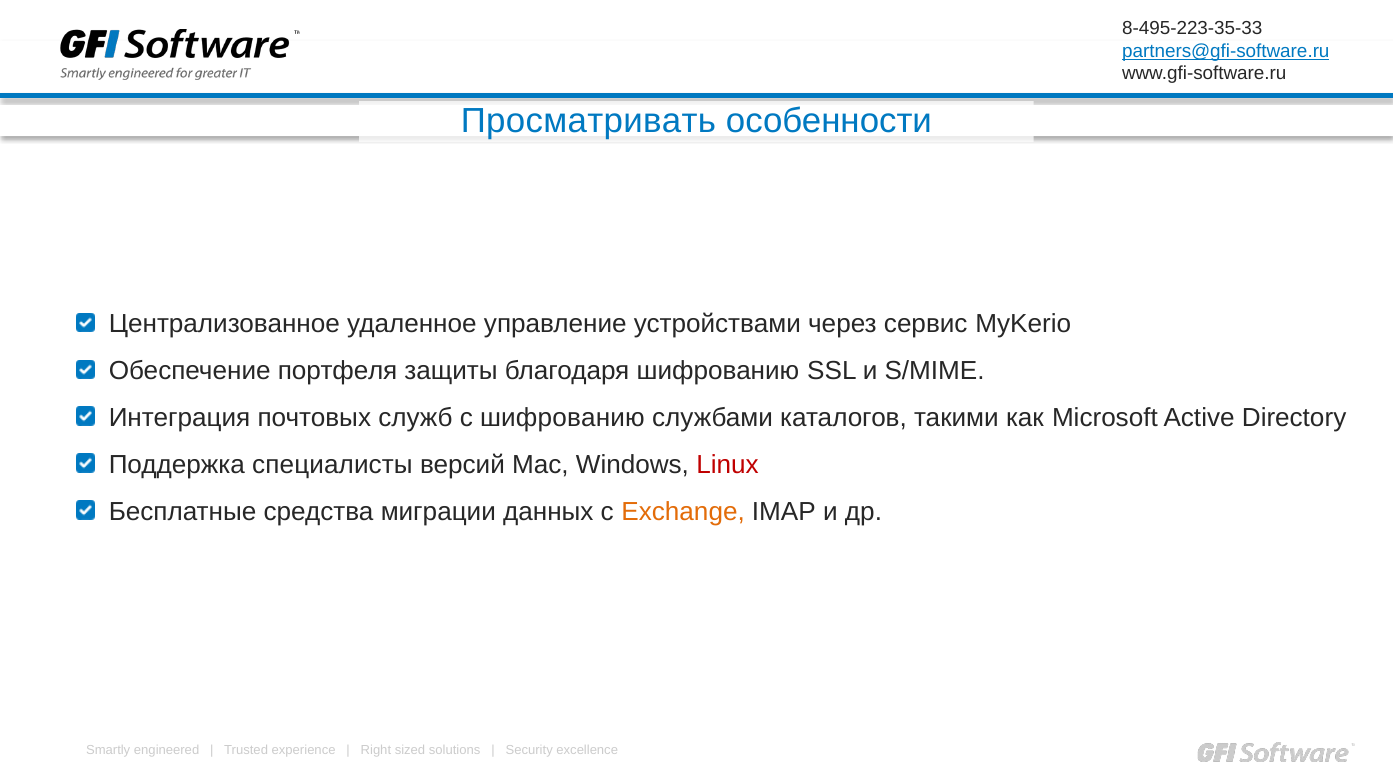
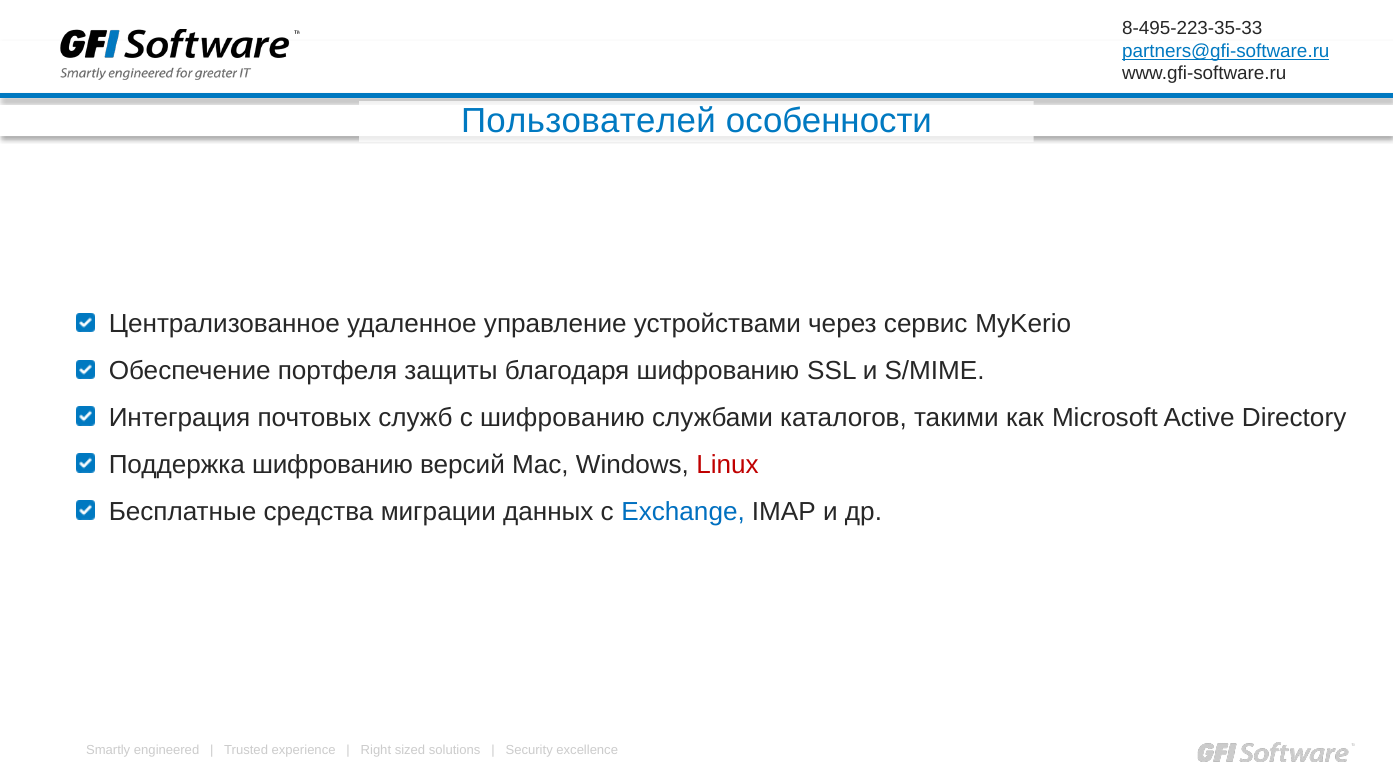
Просматривать: Просматривать -> Пользователей (588, 122)
Поддержка специалисты: специалисты -> шифрованию (333, 465)
Exchange colour: orange -> blue (683, 512)
